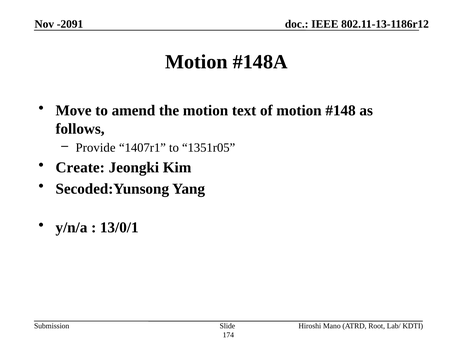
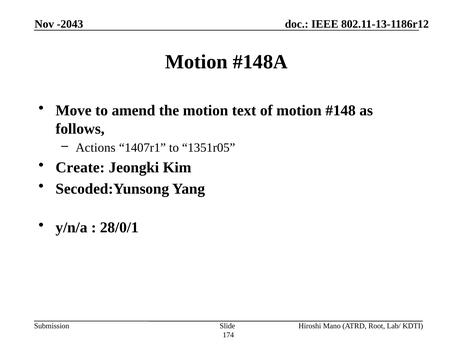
-2091: -2091 -> -2043 (70, 24)
Provide: Provide -> Actions (96, 148)
13/0/1: 13/0/1 -> 28/0/1 (119, 227)
